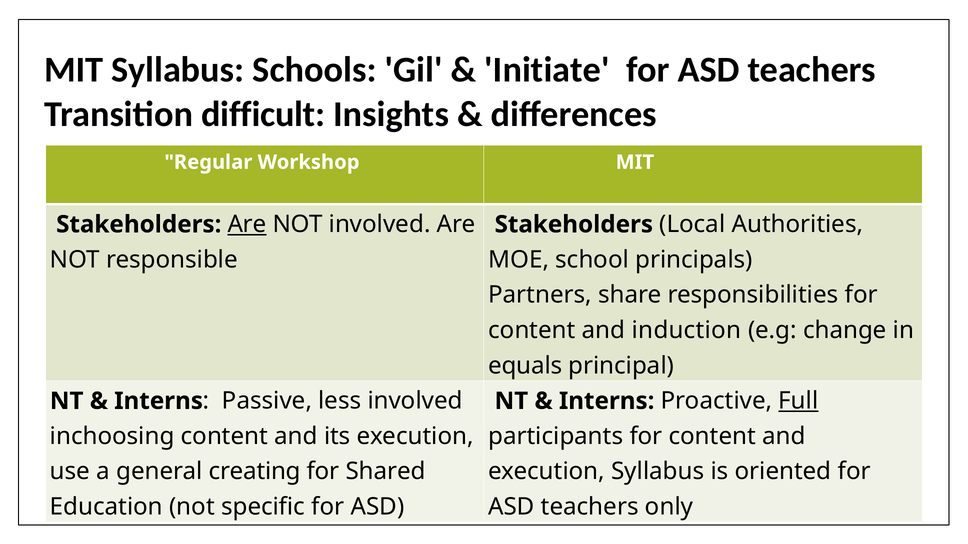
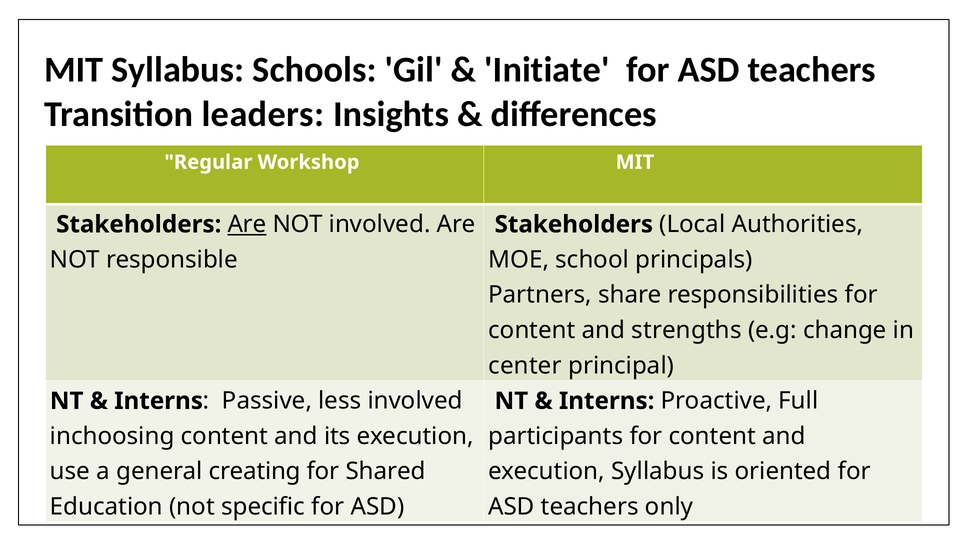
difficult: difficult -> leaders (263, 114)
induction: induction -> strengths (687, 331)
equals: equals -> center (525, 366)
Full underline: present -> none (798, 401)
